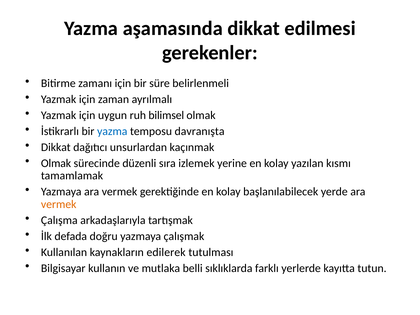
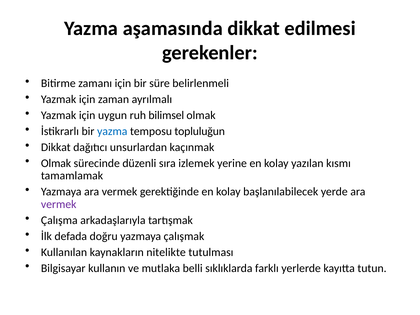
davranışta: davranışta -> topluluğun (200, 131)
vermek colour: orange -> purple (59, 204)
edilerek: edilerek -> nitelikte (166, 252)
